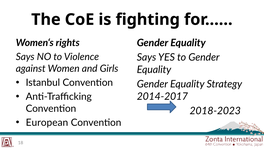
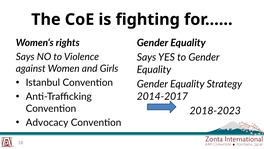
European: European -> Advocacy (47, 122)
